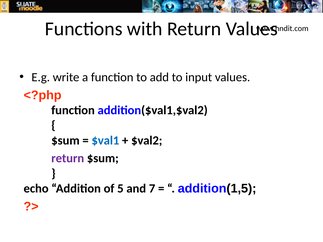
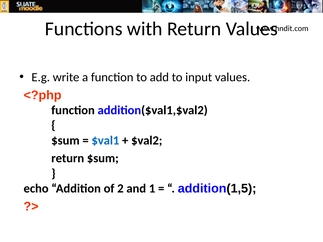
return colour: purple -> black (68, 158)
5: 5 -> 2 (120, 189)
7: 7 -> 1 (152, 189)
